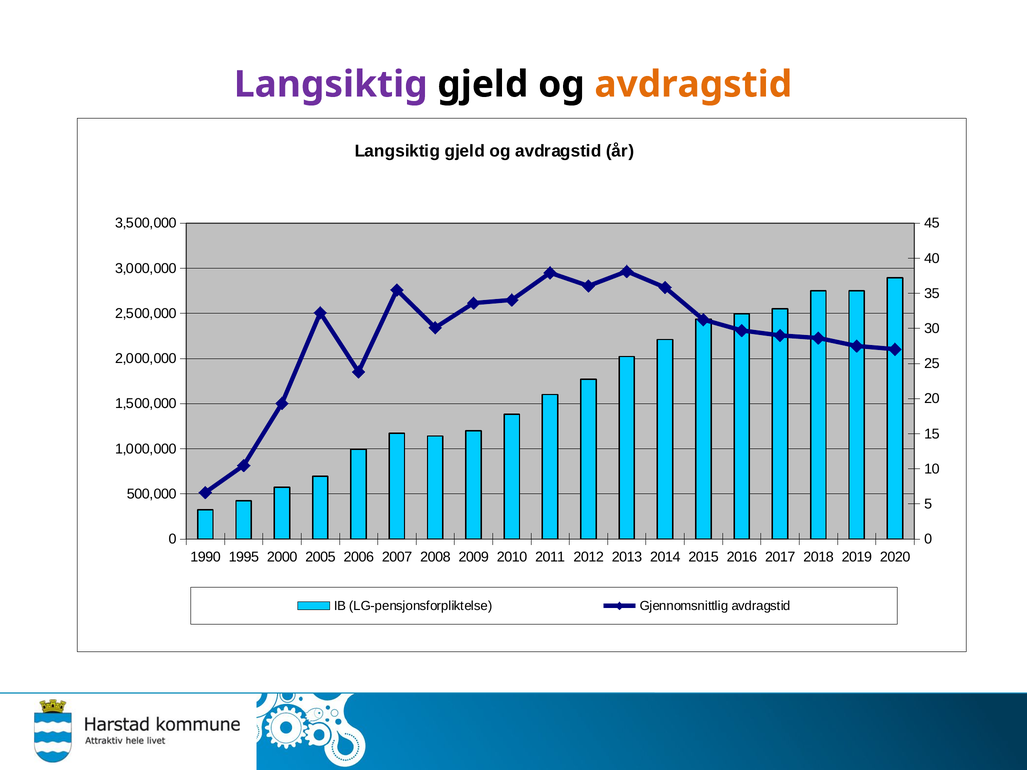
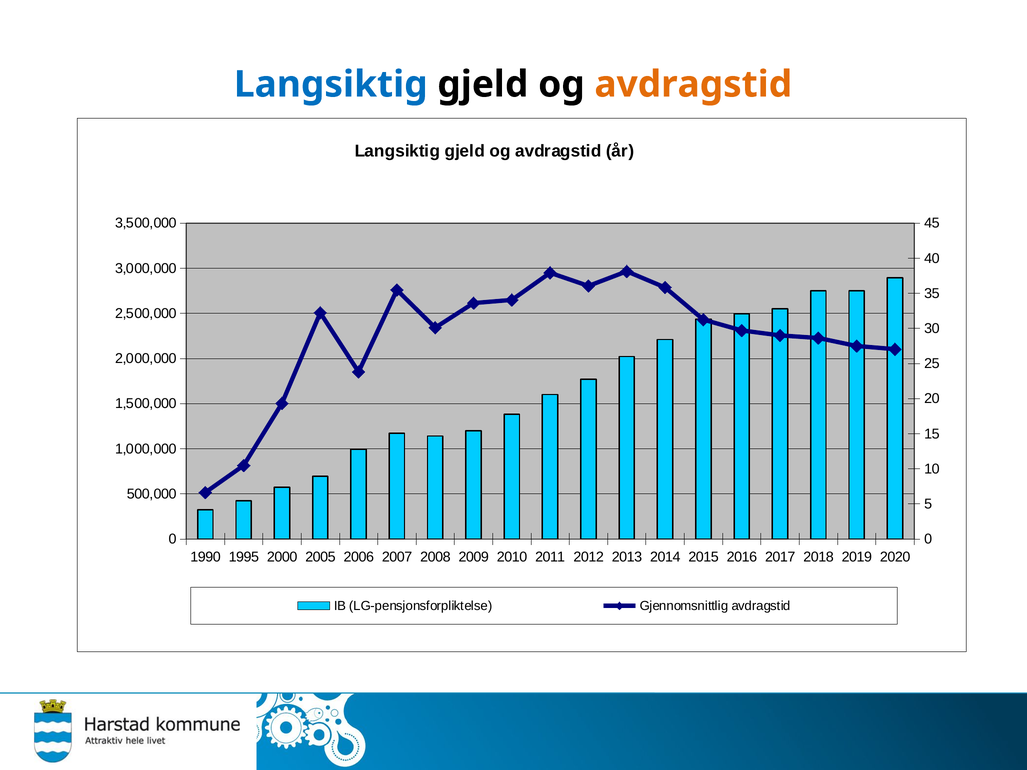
Langsiktig colour: purple -> blue (331, 84)
